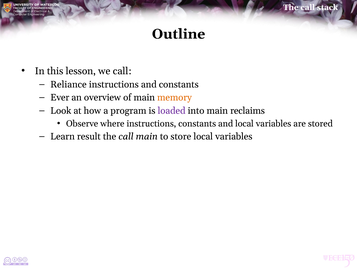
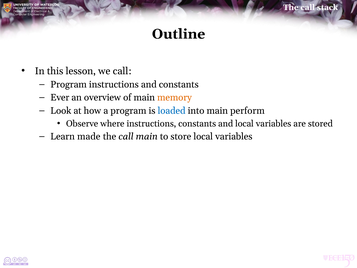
Reliance: Reliance -> Program (69, 84)
loaded colour: purple -> blue (172, 111)
reclaims: reclaims -> perform (247, 111)
result: result -> made (89, 136)
